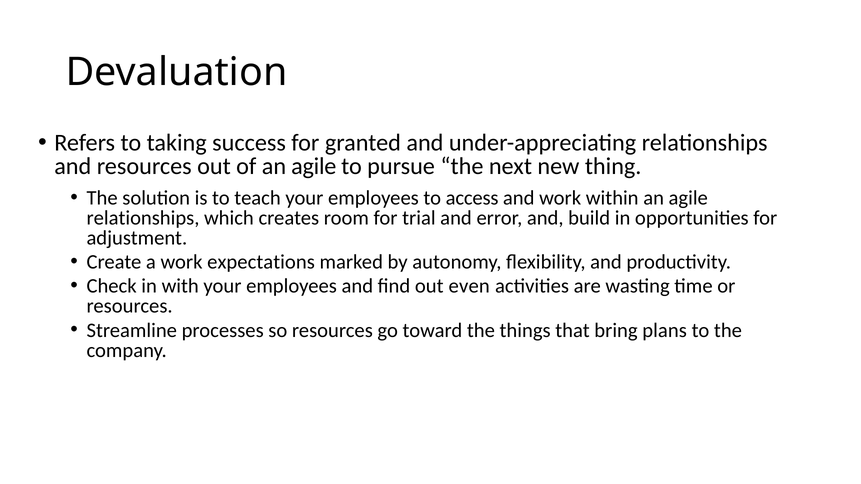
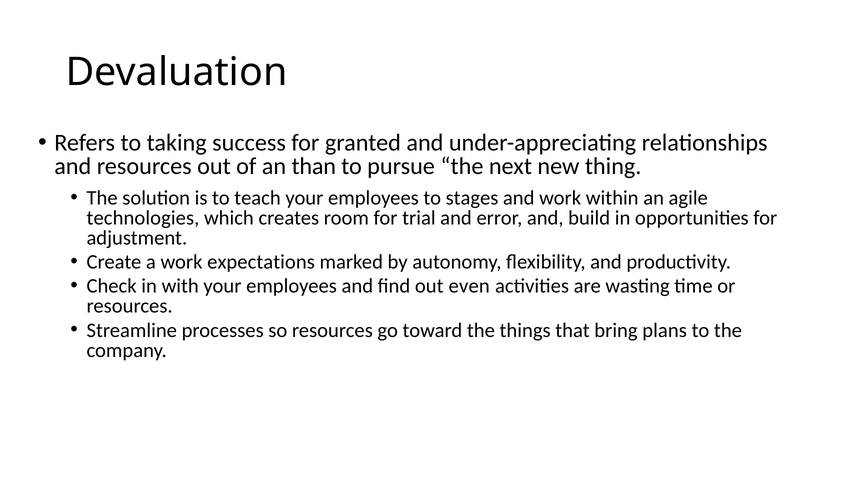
of an agile: agile -> than (314, 167)
access: access -> stages (472, 198)
relationships: relationships -> technologies (143, 218)
